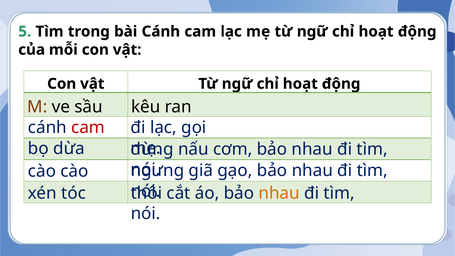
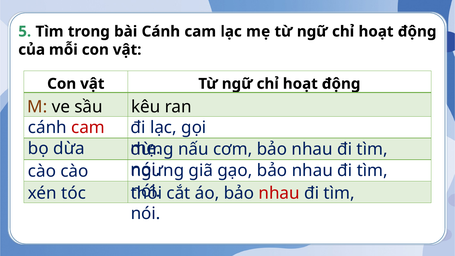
nhau colour: orange -> red (279, 193)
